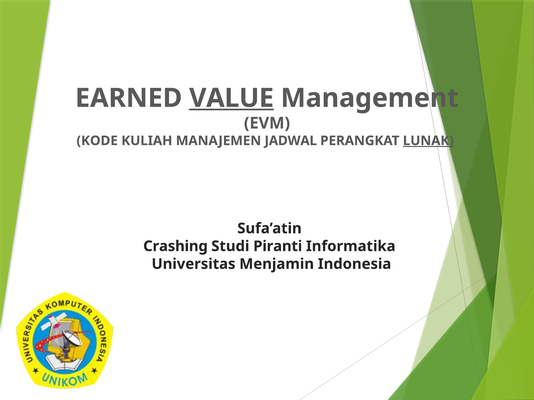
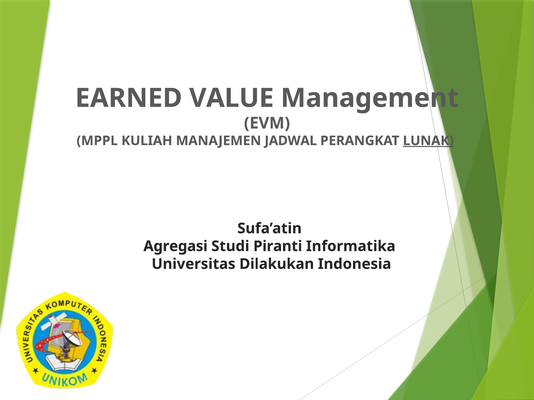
VALUE underline: present -> none (232, 98)
KODE: KODE -> MPPL (97, 141)
Crashing: Crashing -> Agregasi (175, 247)
Menjamin: Menjamin -> Dilakukan (277, 264)
